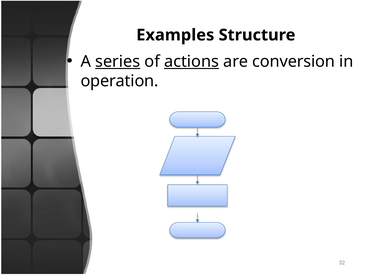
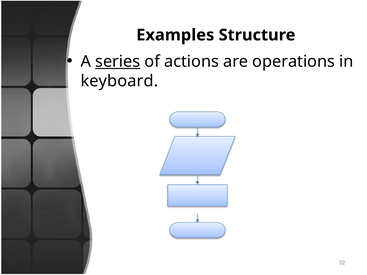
actions underline: present -> none (192, 62)
conversion: conversion -> operations (294, 62)
operation: operation -> keyboard (119, 81)
